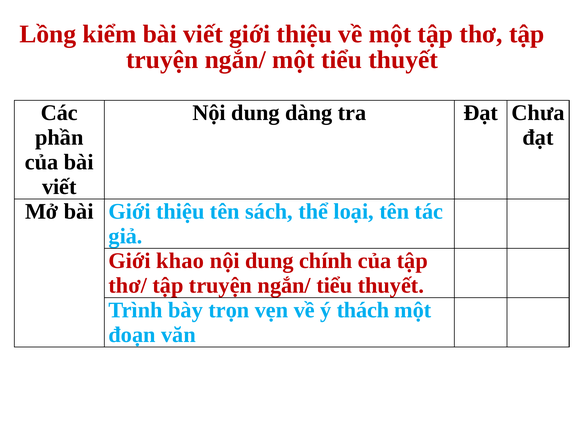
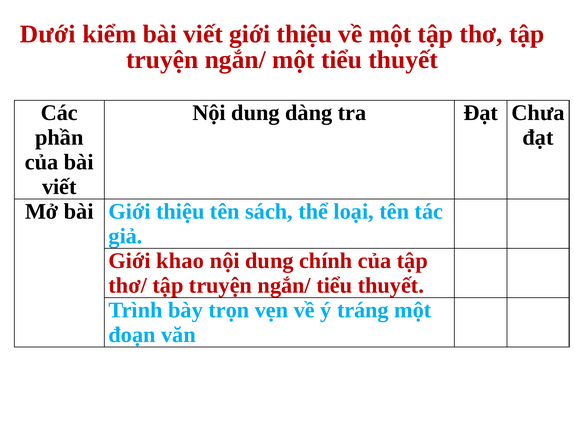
Lồng: Lồng -> Dưới (48, 34)
thách: thách -> tráng (363, 311)
